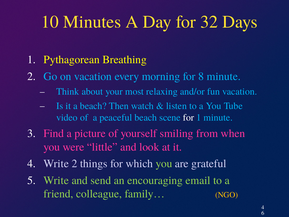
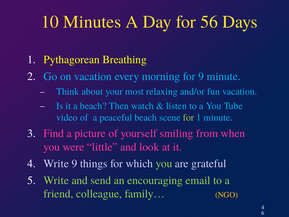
32: 32 -> 56 (209, 22)
for 8: 8 -> 9 (201, 76)
for colour: white -> light green (189, 117)
Write 2: 2 -> 9 (74, 163)
